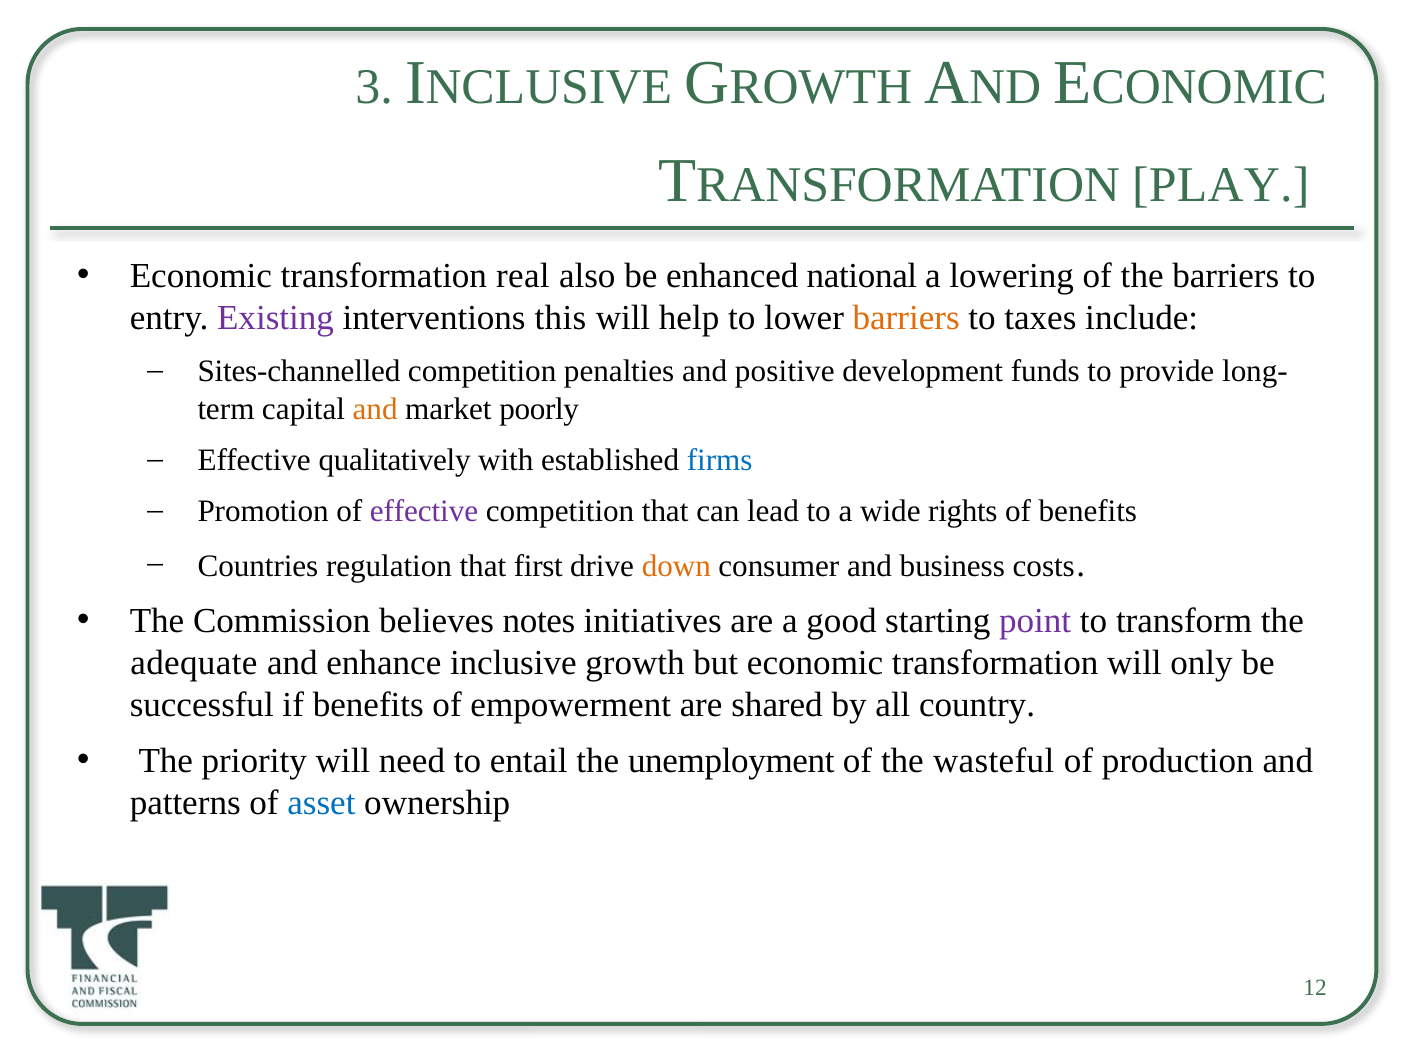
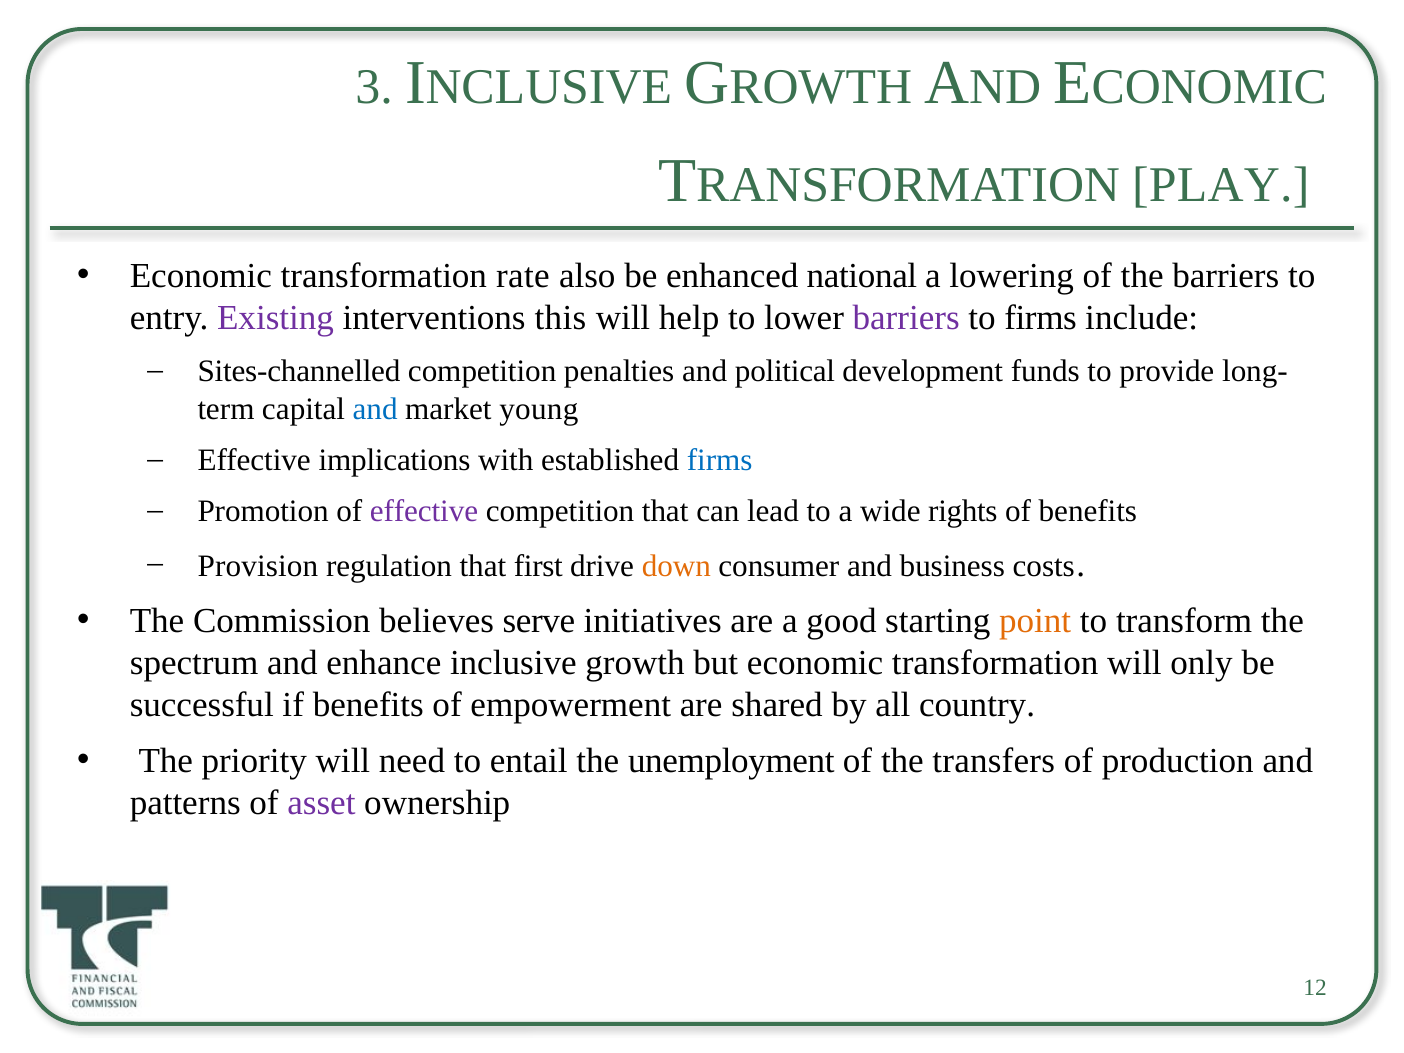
real: real -> rate (523, 276)
barriers colour: orange -> purple (906, 318)
to taxes: taxes -> firms (1041, 318)
positive: positive -> political (785, 371)
and colour: orange -> blue (375, 409)
poorly: poorly -> young (539, 409)
qualitatively: qualitatively -> implications (395, 460)
Countries: Countries -> Provision (258, 566)
notes: notes -> serve (539, 620)
point colour: purple -> orange (1035, 620)
adequate: adequate -> spectrum (194, 663)
wasteful: wasteful -> transfers (994, 760)
asset colour: blue -> purple (321, 803)
